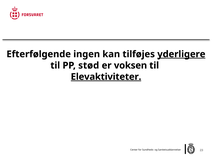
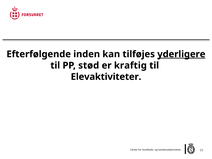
ingen: ingen -> inden (87, 54)
voksen: voksen -> kraftig (130, 65)
Elevaktiviteter underline: present -> none (106, 77)
